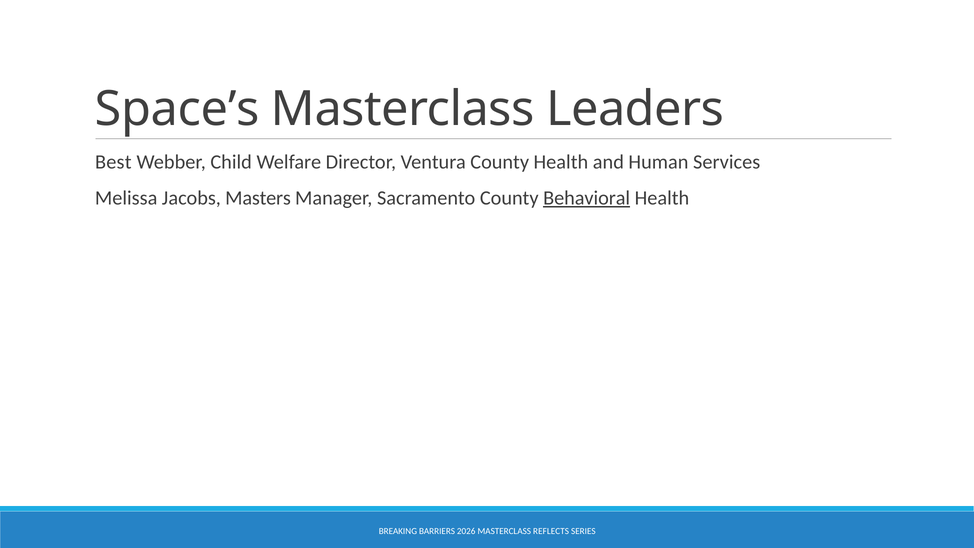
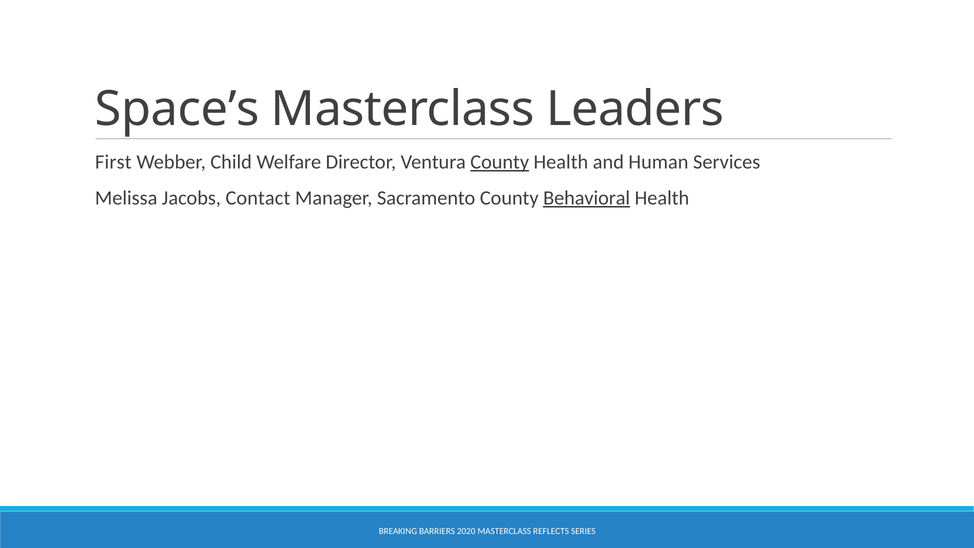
Best: Best -> First (113, 162)
County underline: none -> present (500, 162)
Masters: Masters -> Contact (258, 198)
2026: 2026 -> 2020 (466, 531)
